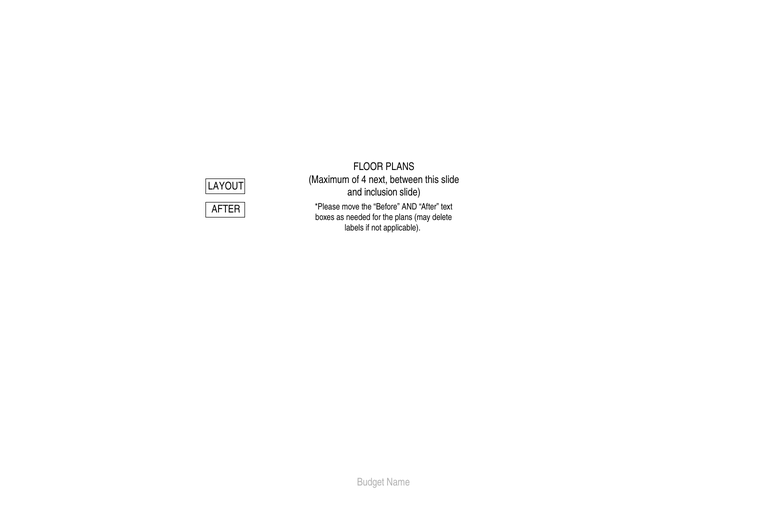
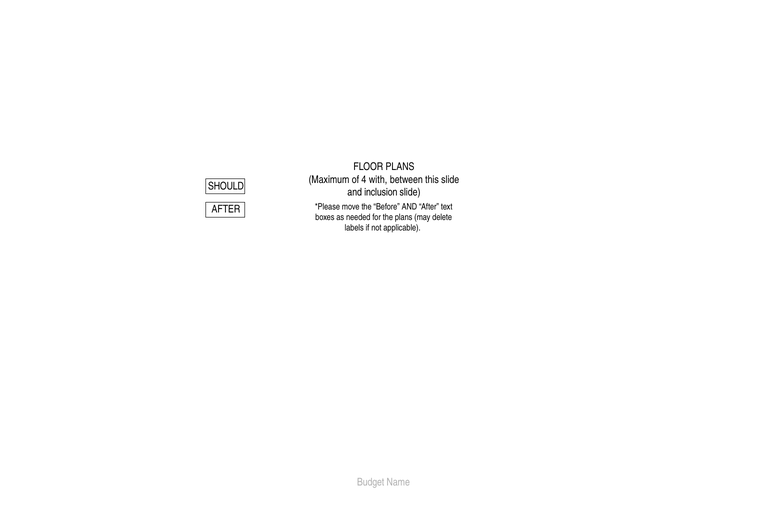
next: next -> with (378, 180)
LAYOUT: LAYOUT -> SHOULD (226, 186)
